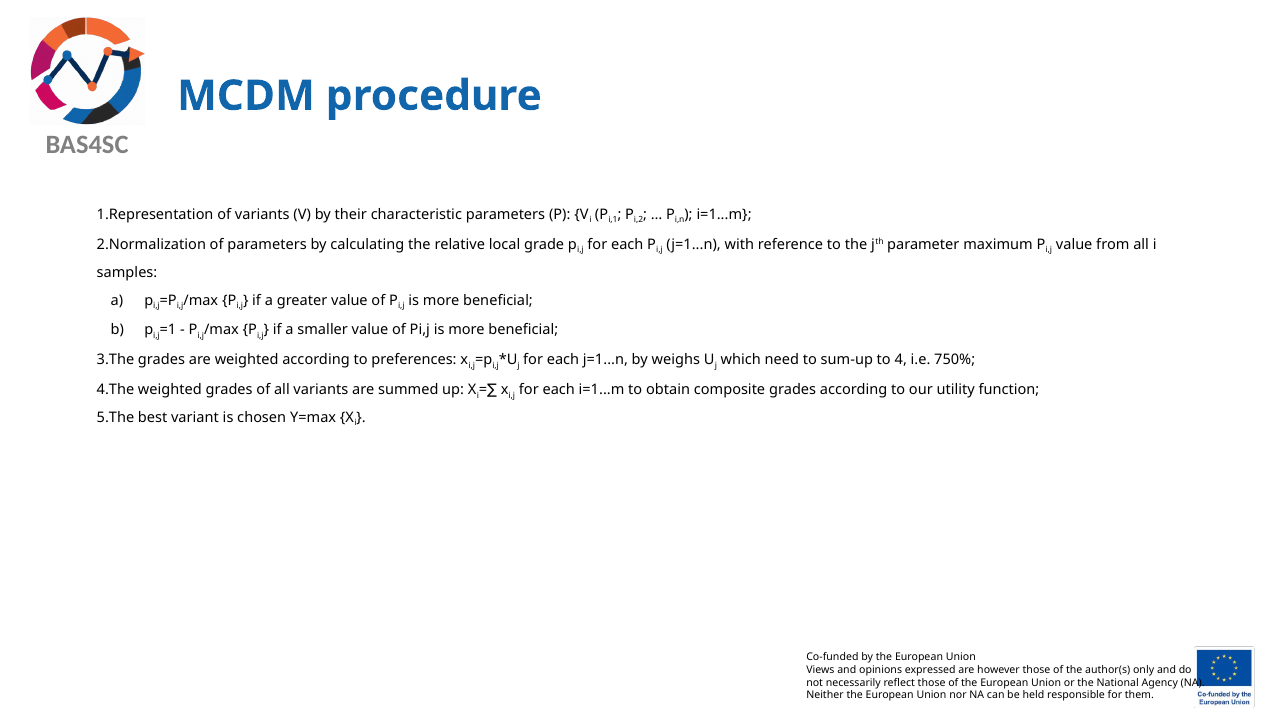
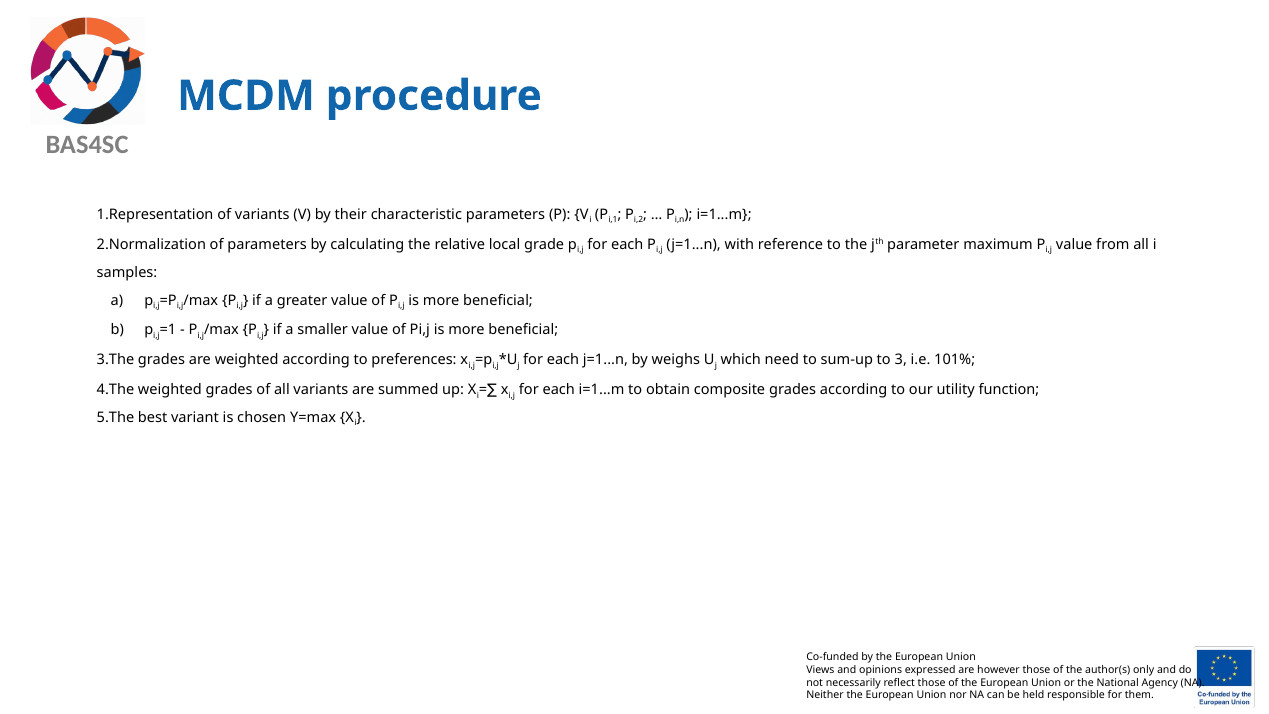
4: 4 -> 3 (901, 360)
750%: 750% -> 101% (955, 360)
